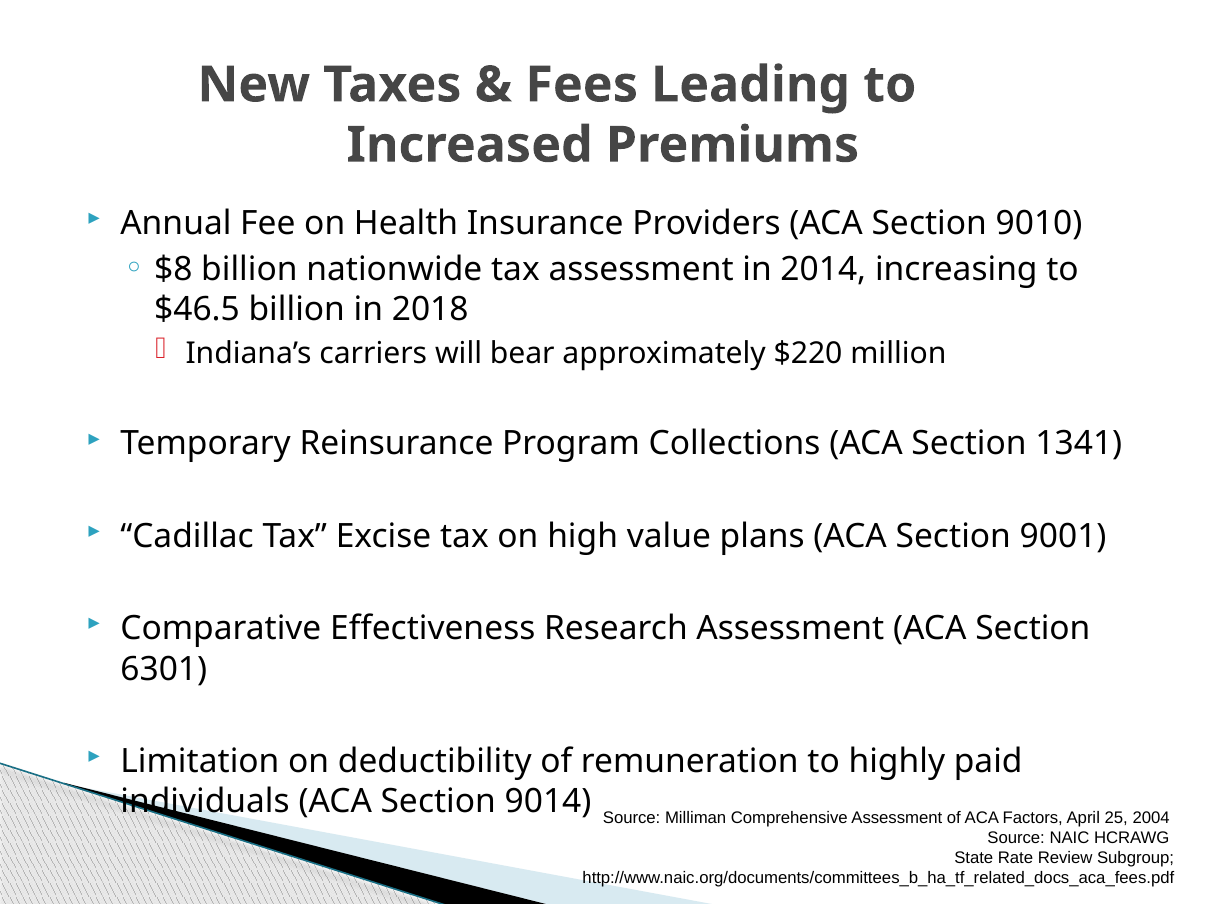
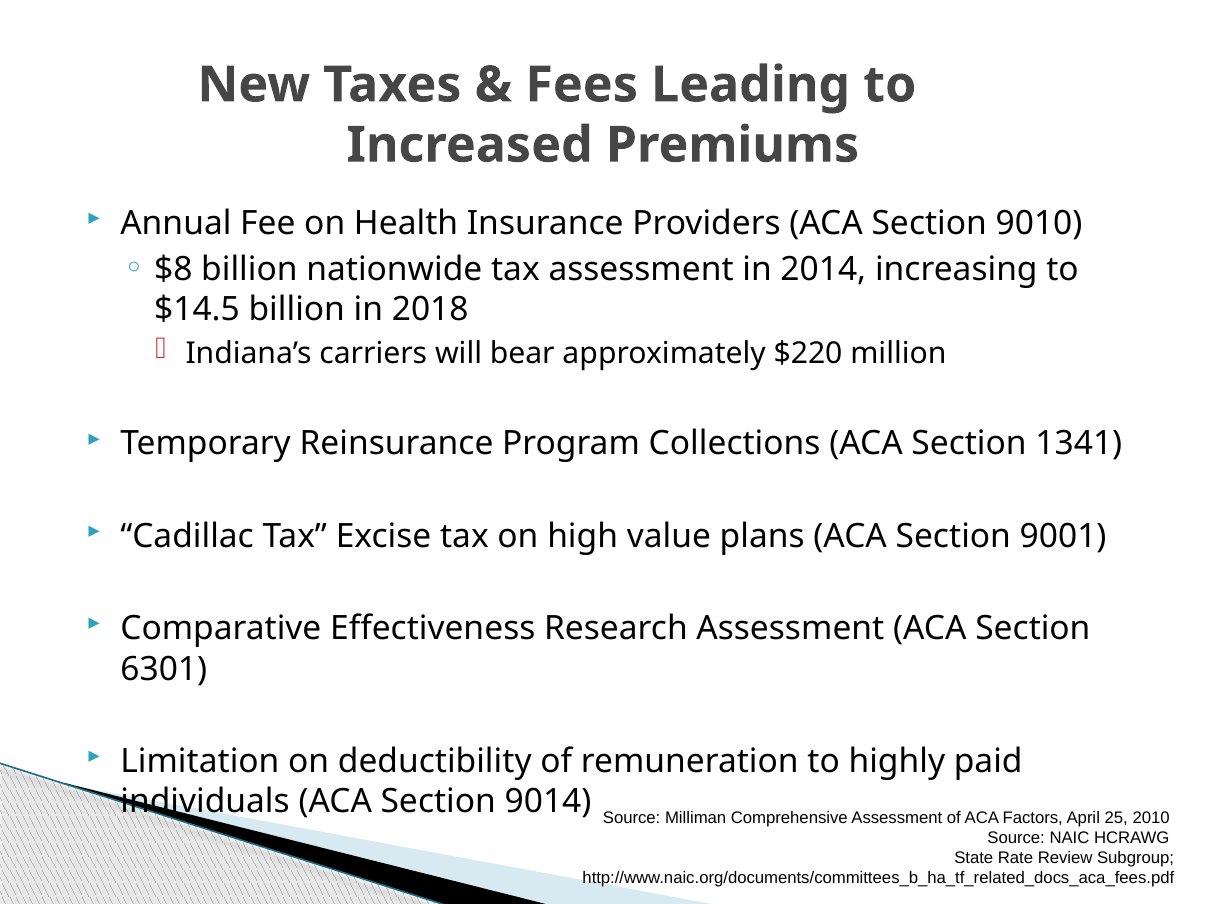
$46.5: $46.5 -> $14.5 (197, 310)
2004: 2004 -> 2010 (1151, 818)
